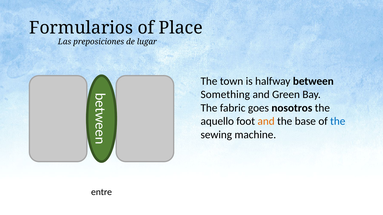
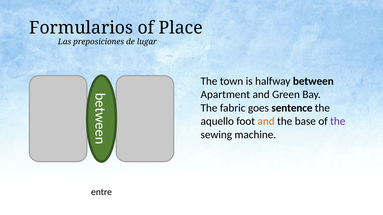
Something: Something -> Apartment (225, 95)
nosotros: nosotros -> sentence (292, 108)
the colour: blue -> purple (338, 122)
